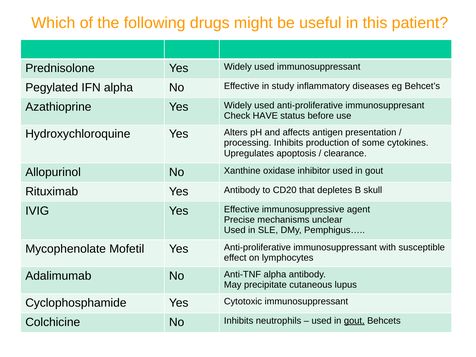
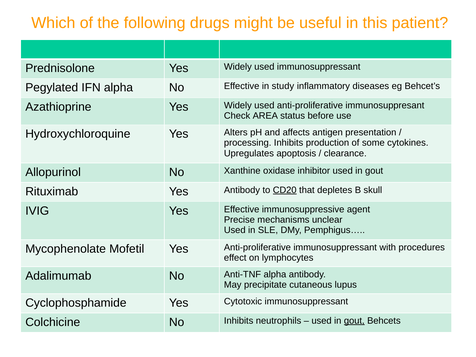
HAVE: HAVE -> AREA (265, 116)
CD20 underline: none -> present (285, 190)
susceptible: susceptible -> procedures (422, 247)
